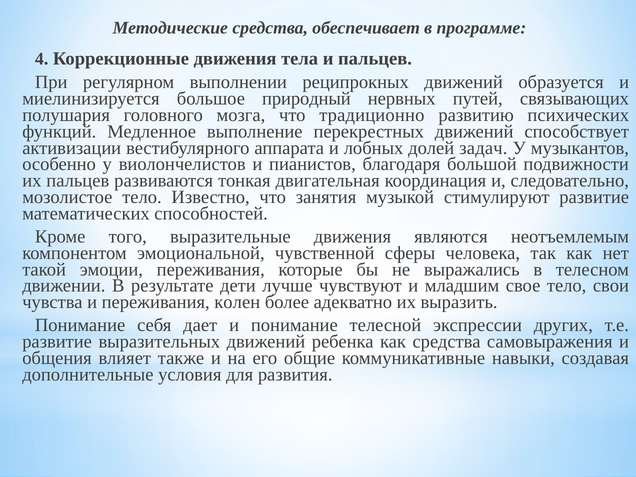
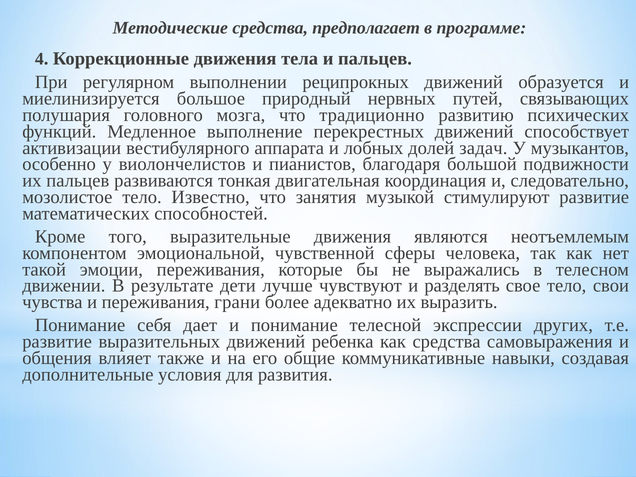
обеспечивает: обеспечивает -> предполагает (366, 28)
младшим: младшим -> разделять (462, 286)
колен: колен -> грани (237, 302)
